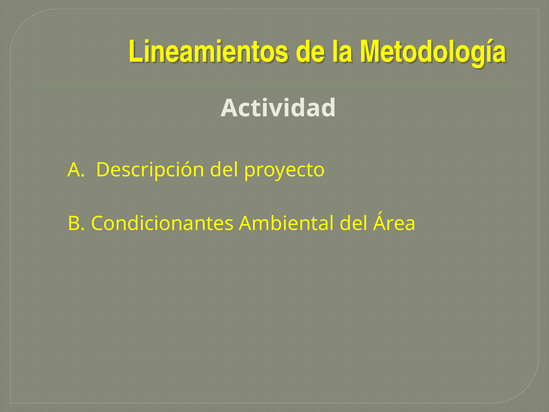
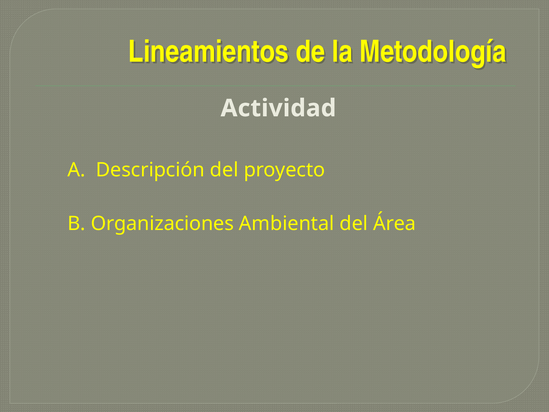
Condicionantes: Condicionantes -> Organizaciones (162, 223)
